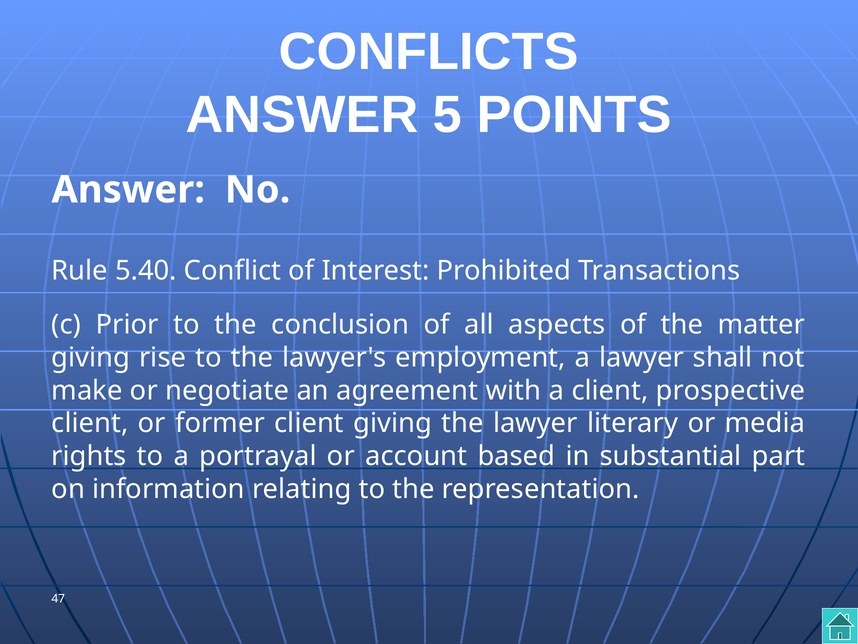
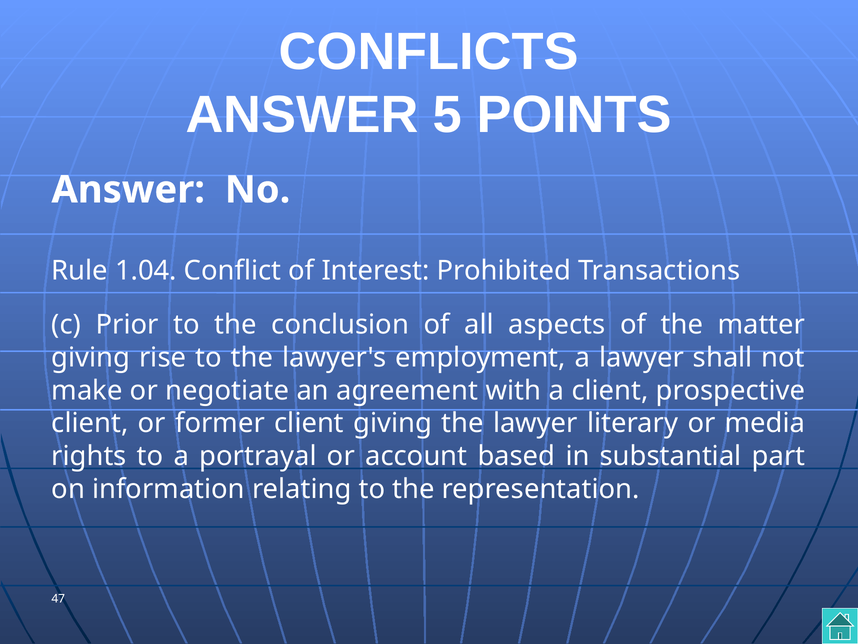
5.40: 5.40 -> 1.04 (146, 270)
